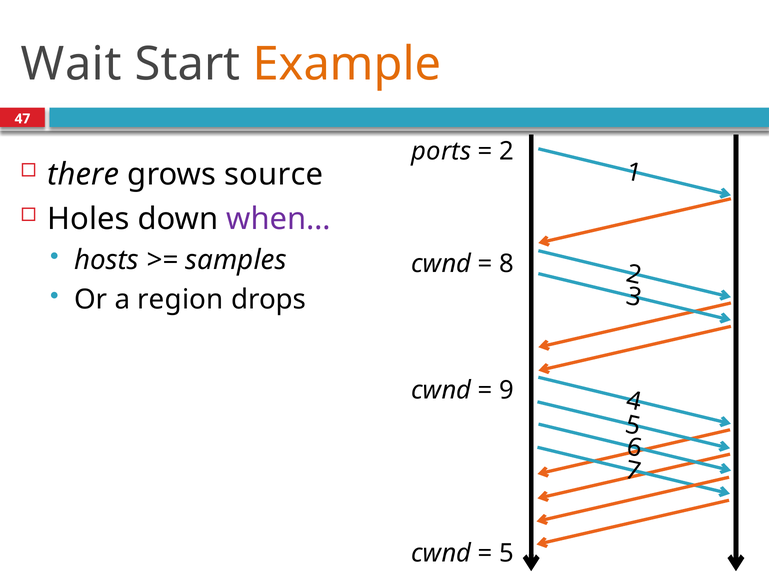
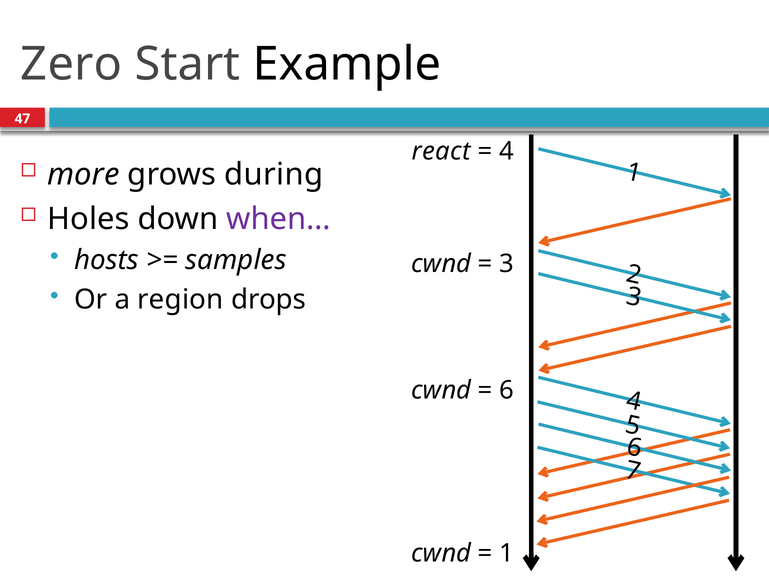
Wait: Wait -> Zero (71, 64)
Example colour: orange -> black (347, 64)
ports: ports -> react (441, 151)
2: 2 -> 4 (506, 151)
there: there -> more (83, 174)
source: source -> during (274, 174)
8: 8 -> 3 (506, 264)
9: 9 -> 6 (506, 390)
5: 5 -> 1 (506, 553)
